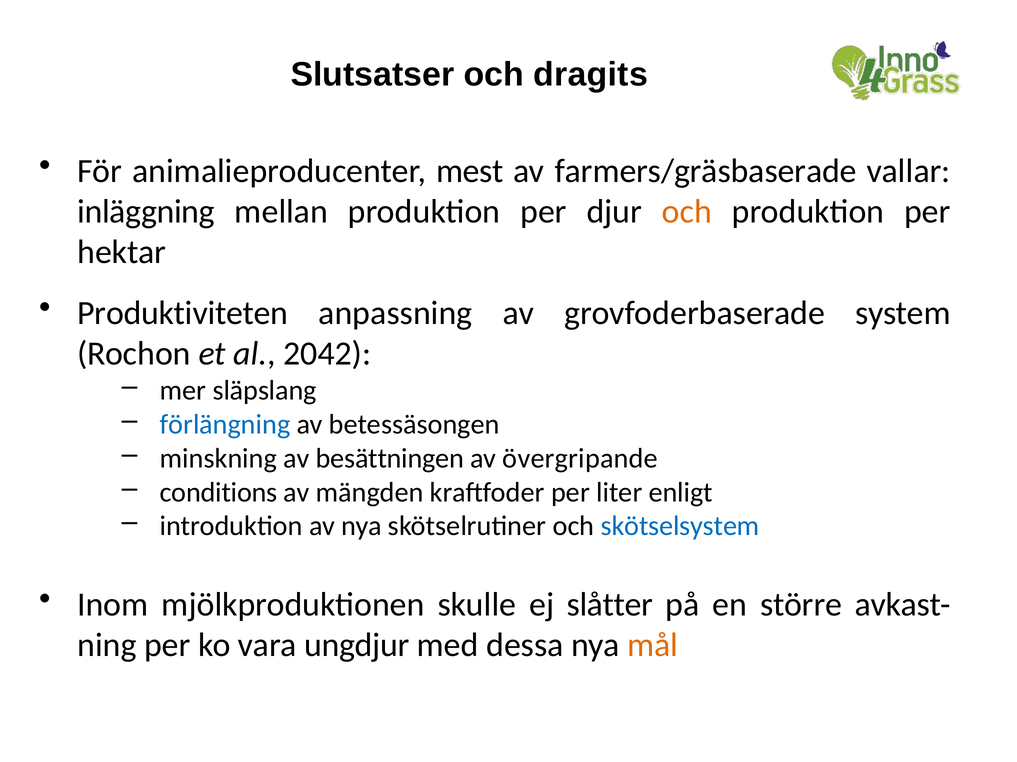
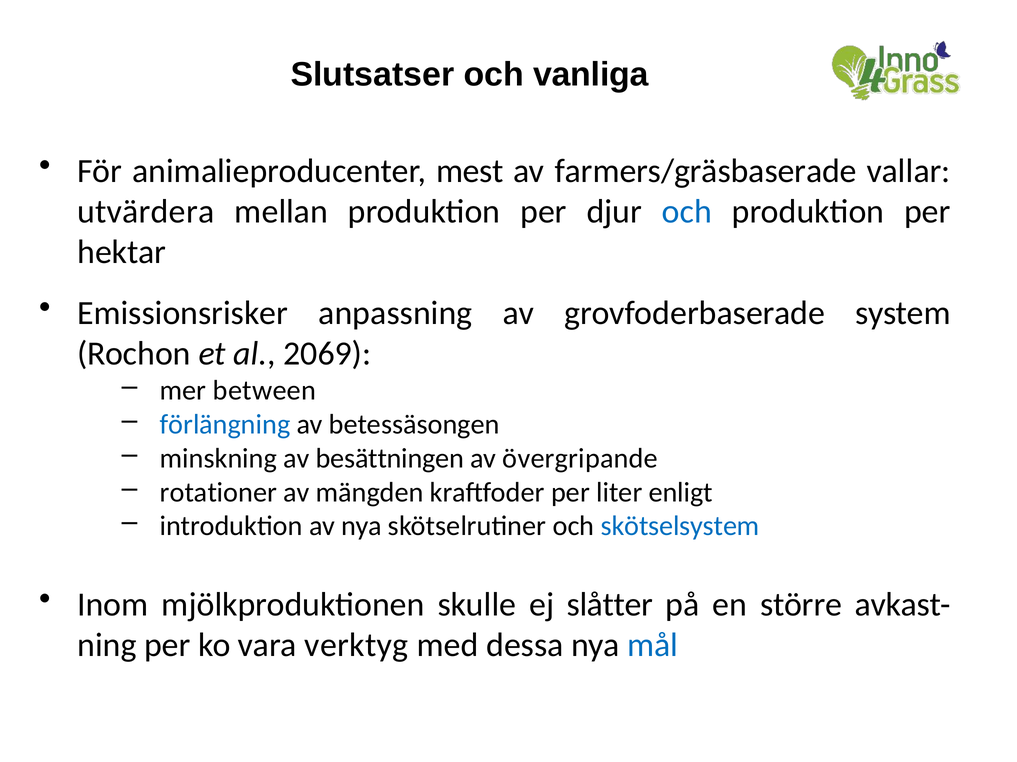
dragits: dragits -> vanliga (591, 75)
inläggning: inläggning -> utvärdera (146, 212)
och colour: orange -> blue (687, 212)
Produktiviteten: Produktiviteten -> Emissionsrisker (183, 313)
2042: 2042 -> 2069 (327, 354)
släpslang: släpslang -> between (265, 391)
conditions: conditions -> rotationer (218, 493)
ungdjur: ungdjur -> verktyg (356, 646)
mål colour: orange -> blue (653, 646)
